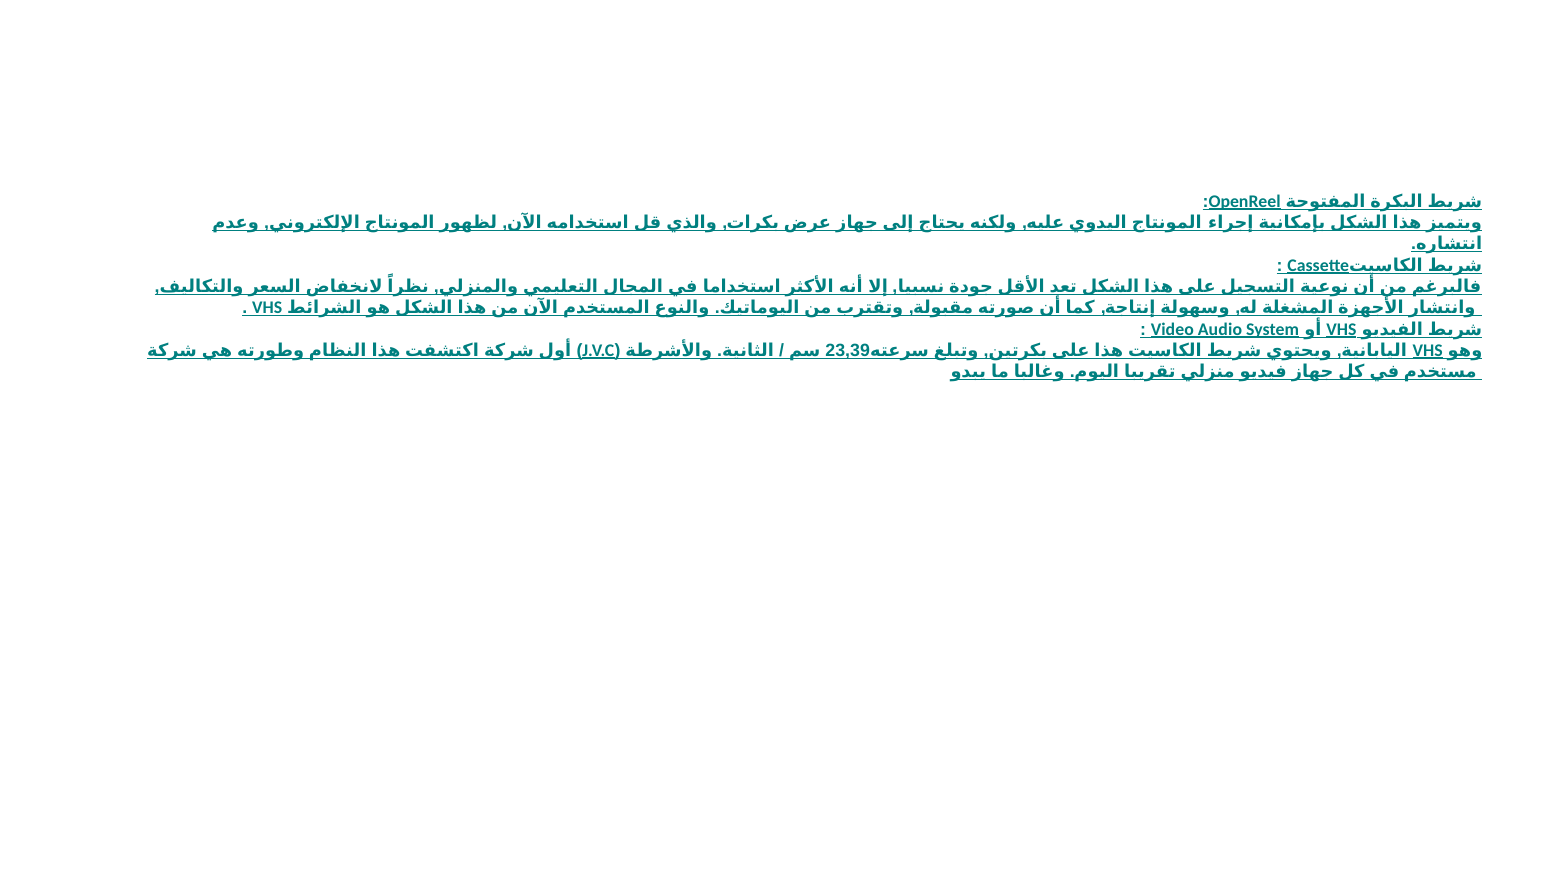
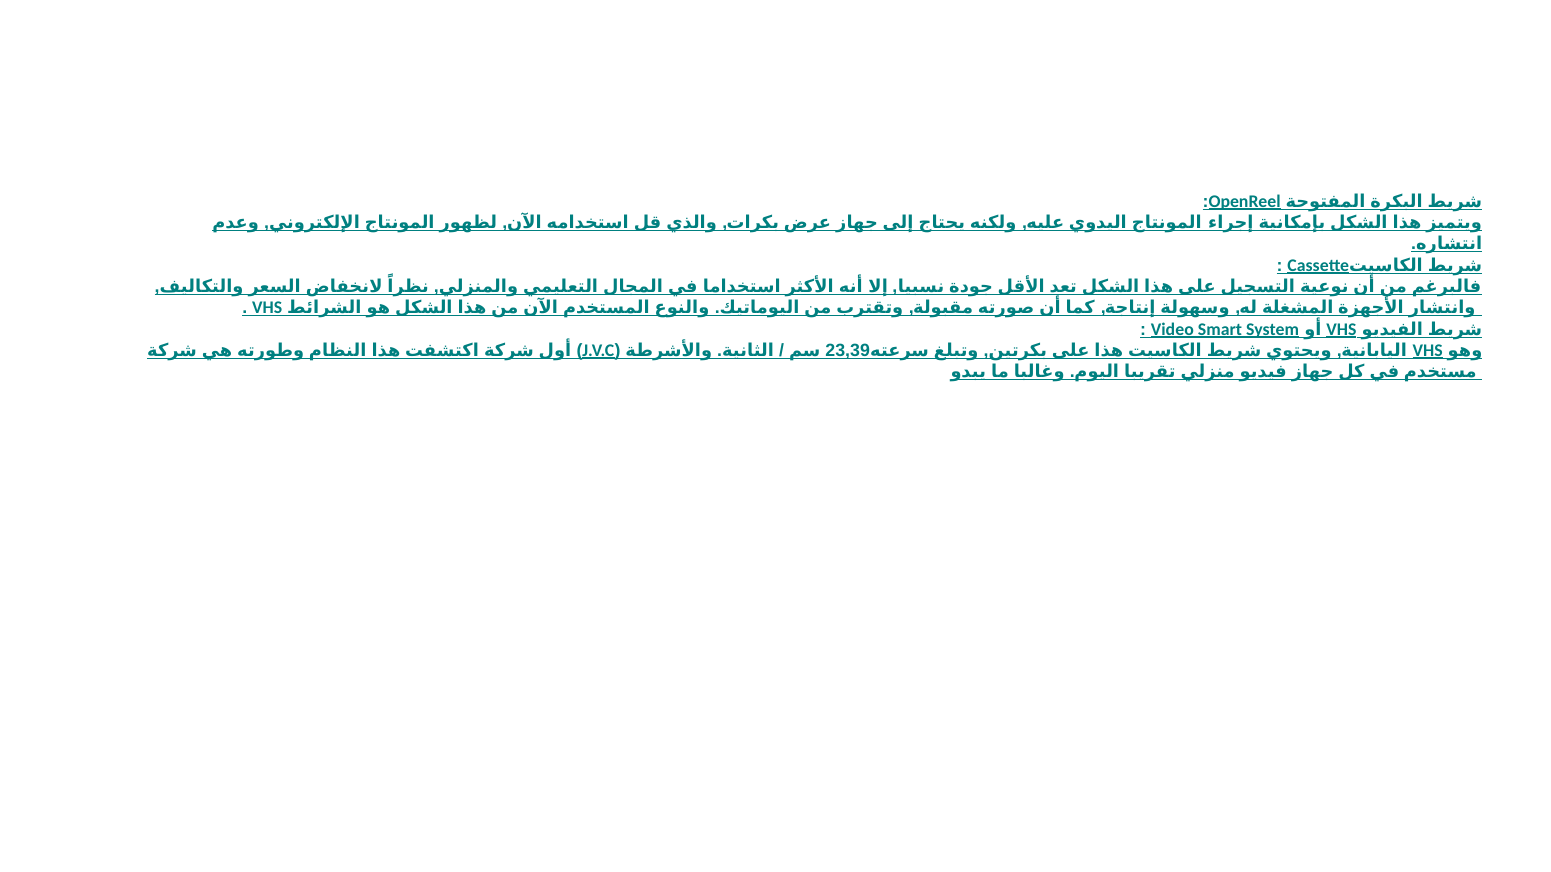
Audio: Audio -> Smart (1220, 329)
